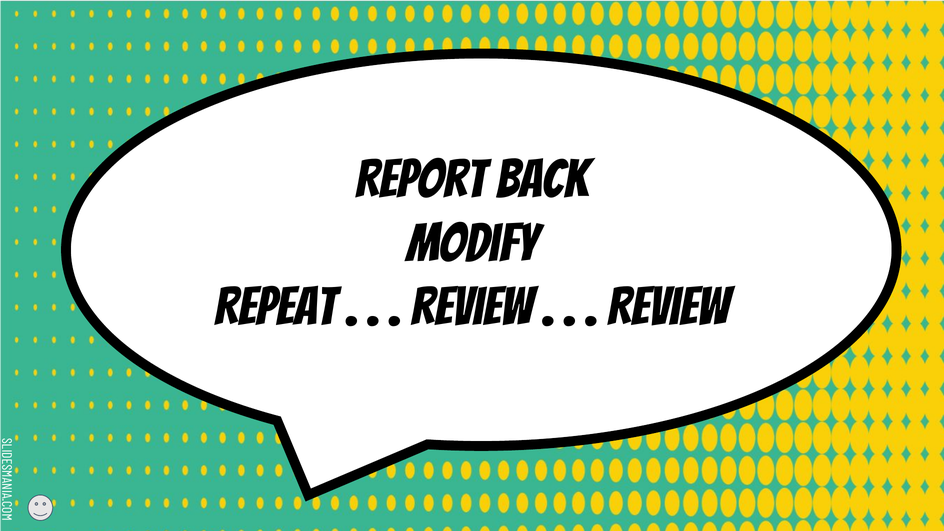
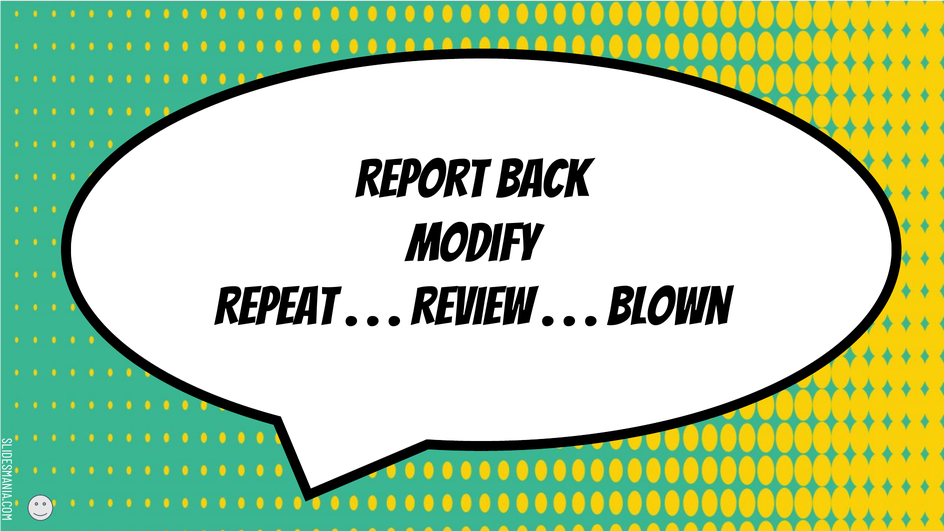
Review: Review -> Blown (668, 308)
